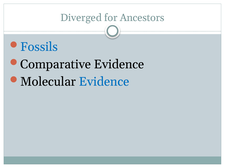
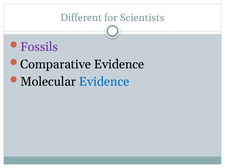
Diverged: Diverged -> Different (81, 18)
Ancestors: Ancestors -> Scientists (142, 18)
Fossils colour: blue -> purple (39, 47)
